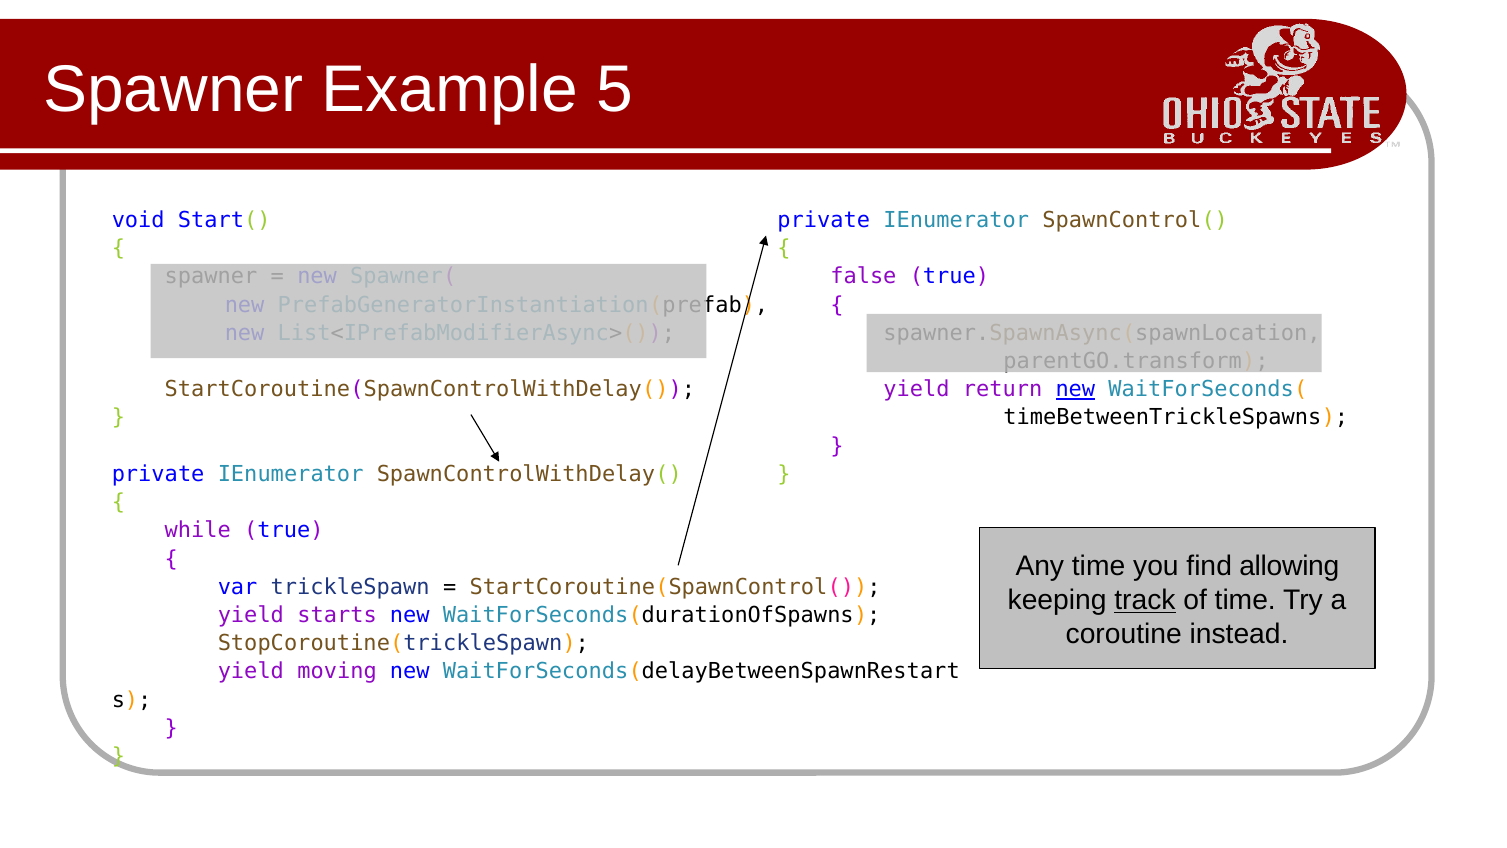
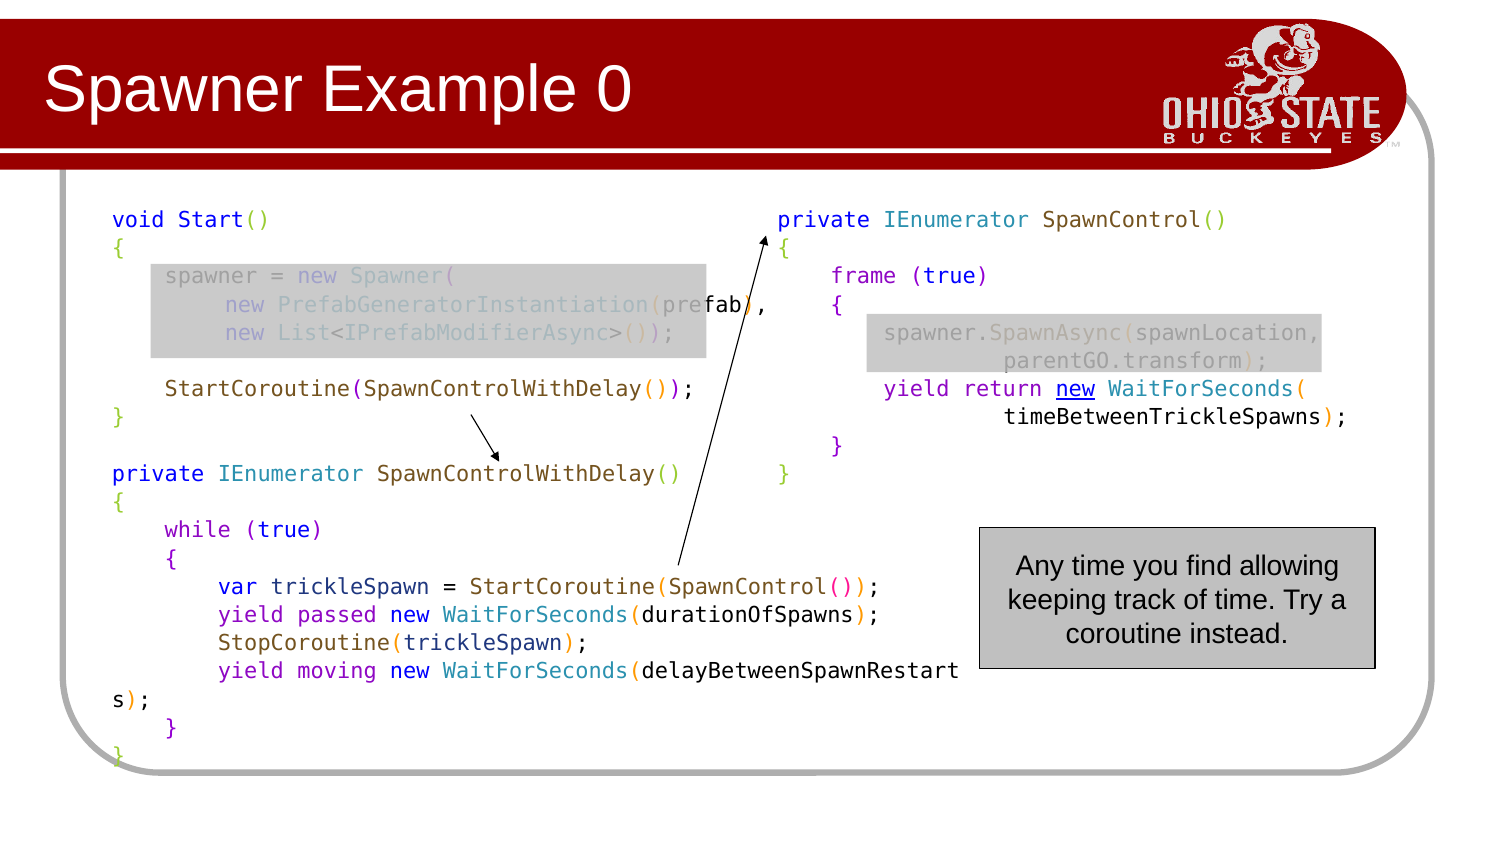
5: 5 -> 0 (614, 89)
false: false -> frame (863, 276)
track underline: present -> none (1145, 600)
starts: starts -> passed (337, 615)
